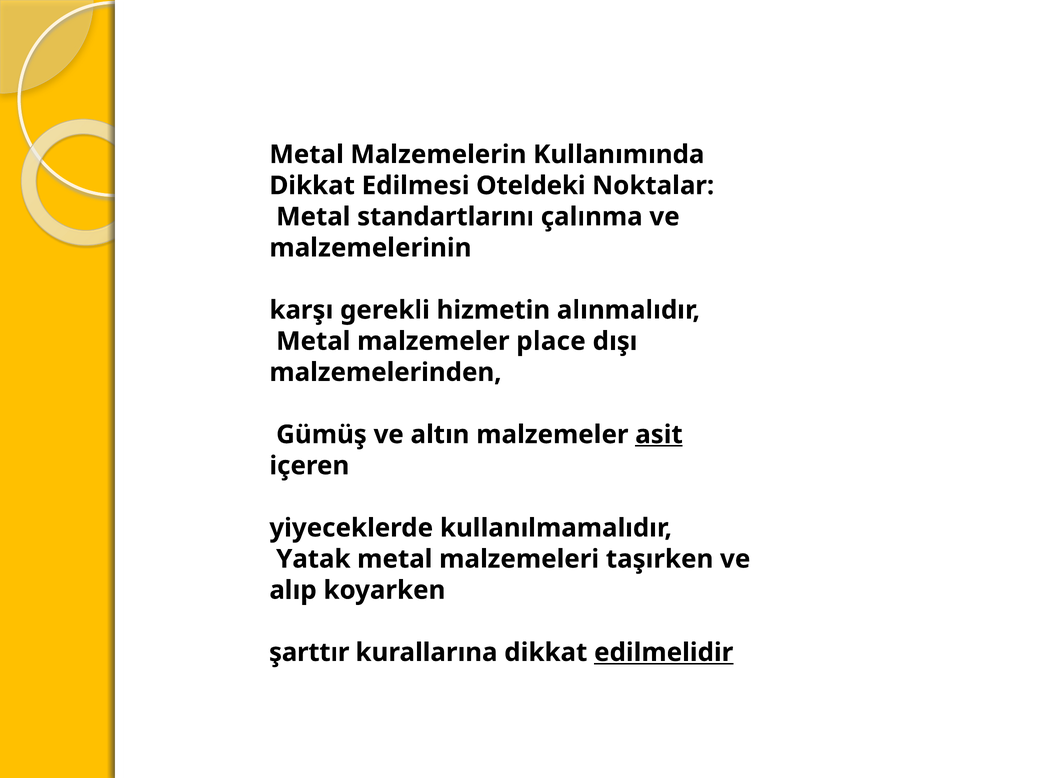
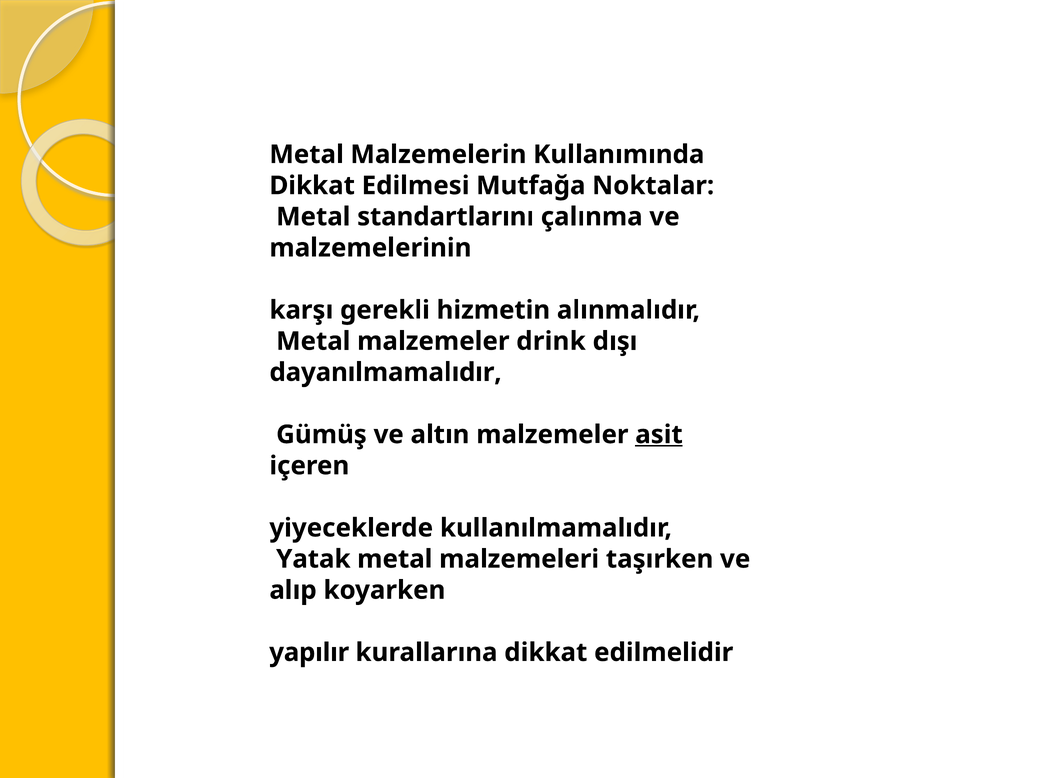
Oteldeki: Oteldeki -> Mutfağa (531, 186)
place: place -> drink (551, 341)
malzemelerinden: malzemelerinden -> dayanılmamalıdır (386, 372)
şarttır: şarttır -> yapılır (309, 652)
edilmelidir underline: present -> none (664, 652)
